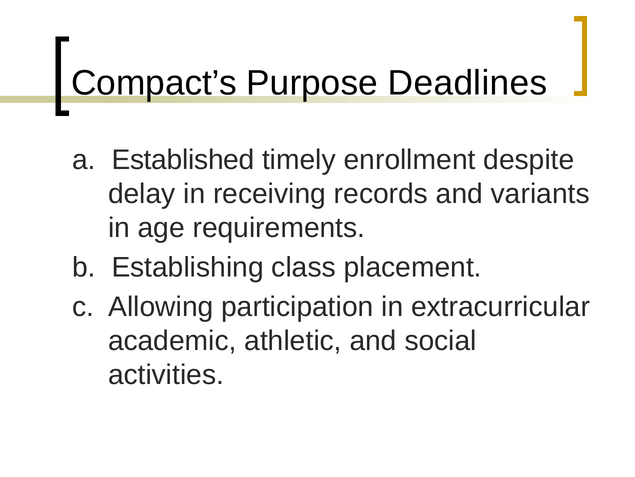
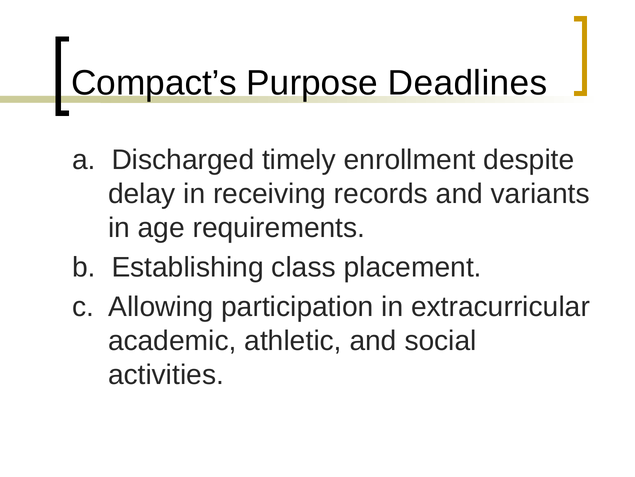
Established: Established -> Discharged (183, 160)
